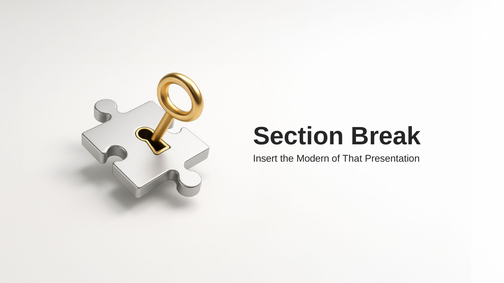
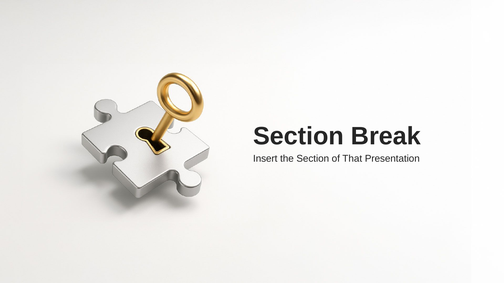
the Modern: Modern -> Section (313, 159)
